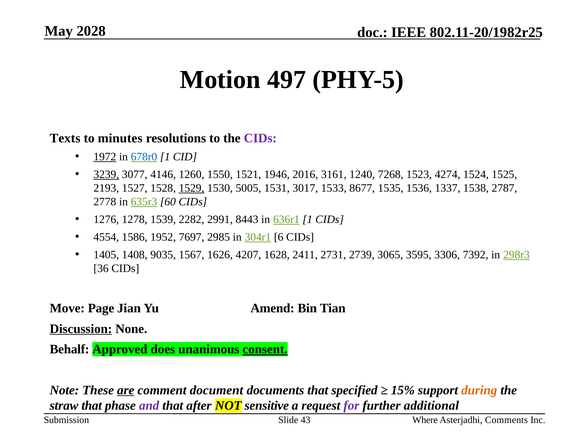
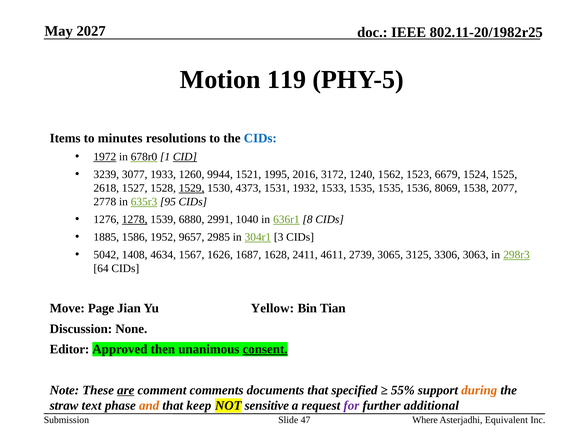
2028: 2028 -> 2027 (91, 31)
497: 497 -> 119 (287, 80)
Texts: Texts -> Items (65, 138)
CIDs colour: purple -> blue (260, 138)
678r0 colour: blue -> black (144, 157)
CID underline: none -> present (185, 157)
3239 underline: present -> none (106, 174)
4146: 4146 -> 1933 (163, 174)
1550: 1550 -> 9944 (220, 174)
1946: 1946 -> 1995 (277, 174)
3161: 3161 -> 3172 (334, 174)
7268: 7268 -> 1562 (391, 174)
4274: 4274 -> 6679 (448, 174)
2193: 2193 -> 2618 (106, 188)
5005: 5005 -> 4373 (248, 188)
3017: 3017 -> 1932 (305, 188)
1533 8677: 8677 -> 1535 (362, 188)
1337: 1337 -> 8069 (448, 188)
2787: 2787 -> 2077 (504, 188)
60: 60 -> 95 (168, 202)
1278 underline: none -> present (135, 219)
2282: 2282 -> 6880 (192, 219)
8443: 8443 -> 1040 (247, 219)
636r1 1: 1 -> 8 (308, 219)
4554: 4554 -> 1885 (106, 237)
7697: 7697 -> 9657 (192, 237)
6: 6 -> 3 (279, 237)
1405: 1405 -> 5042 (106, 255)
9035: 9035 -> 4634 (163, 255)
4207: 4207 -> 1687 (248, 255)
2731: 2731 -> 4611 (333, 255)
3595: 3595 -> 3125 (419, 255)
7392: 7392 -> 3063 (476, 255)
36: 36 -> 64 (101, 268)
Amend: Amend -> Yellow (272, 308)
Discussion underline: present -> none (81, 329)
Behalf: Behalf -> Editor (69, 349)
does: does -> then (163, 349)
document: document -> comments (217, 390)
15%: 15% -> 55% (403, 390)
straw that: that -> text (92, 406)
and colour: purple -> orange (149, 406)
after: after -> keep (199, 406)
43: 43 -> 47 (306, 420)
Comments: Comments -> Equivalent (506, 420)
